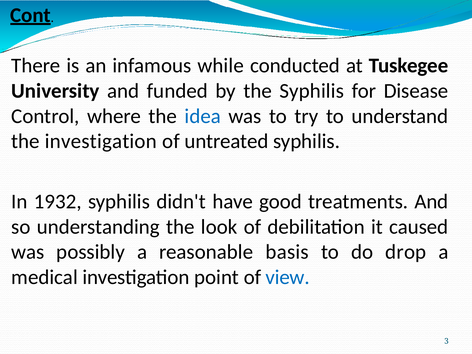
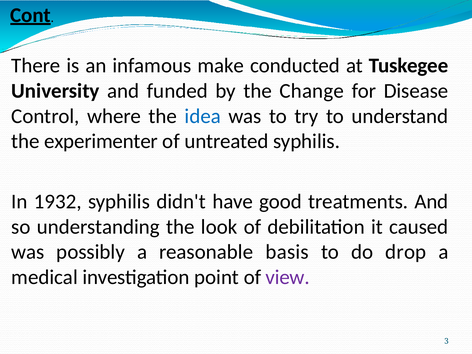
while: while -> make (221, 66)
the Syphilis: Syphilis -> Change (312, 91)
the investigation: investigation -> experimenter (101, 141)
view colour: blue -> purple (288, 277)
